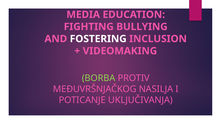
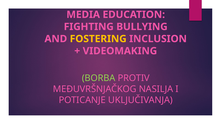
FOSTERING colour: white -> yellow (98, 39)
